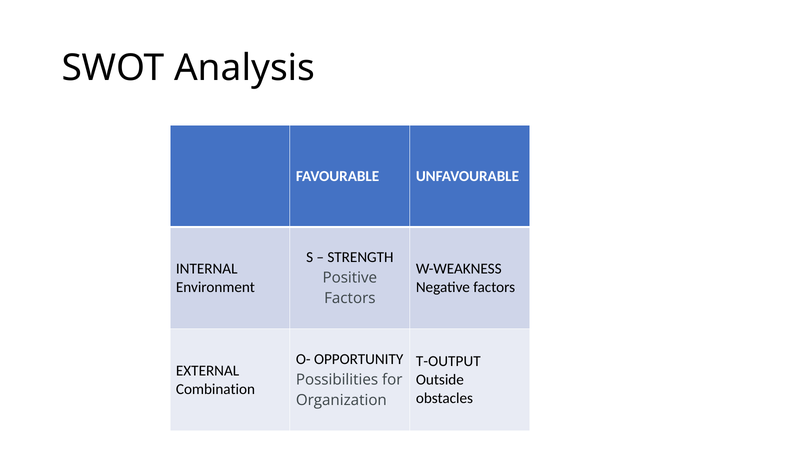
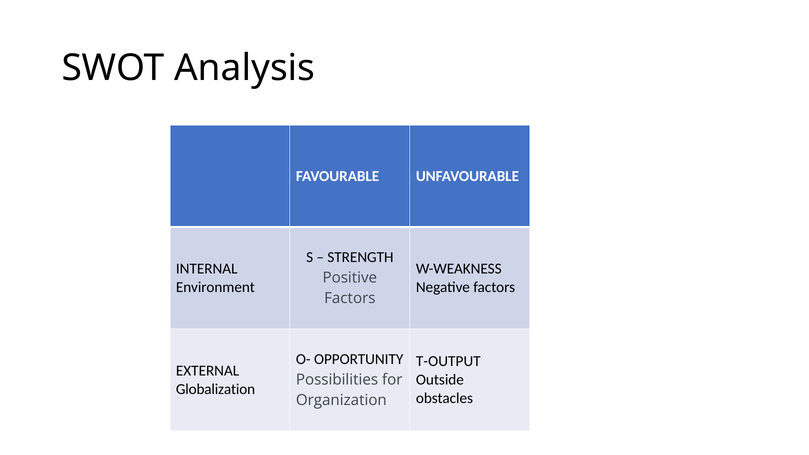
Combination: Combination -> Globalization (216, 389)
